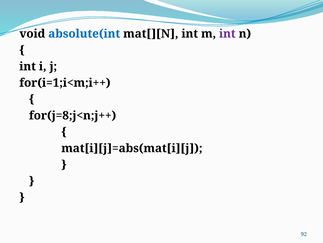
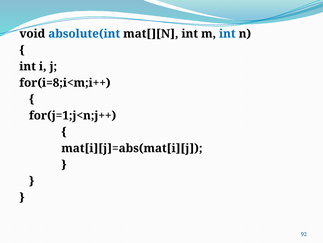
int colour: purple -> blue (227, 34)
for(i=1;i<m;i++: for(i=1;i<m;i++ -> for(i=8;i<m;i++ (65, 83)
for(j=8;j<n;j++: for(j=8;j<n;j++ -> for(j=1;j<n;j++ (73, 115)
